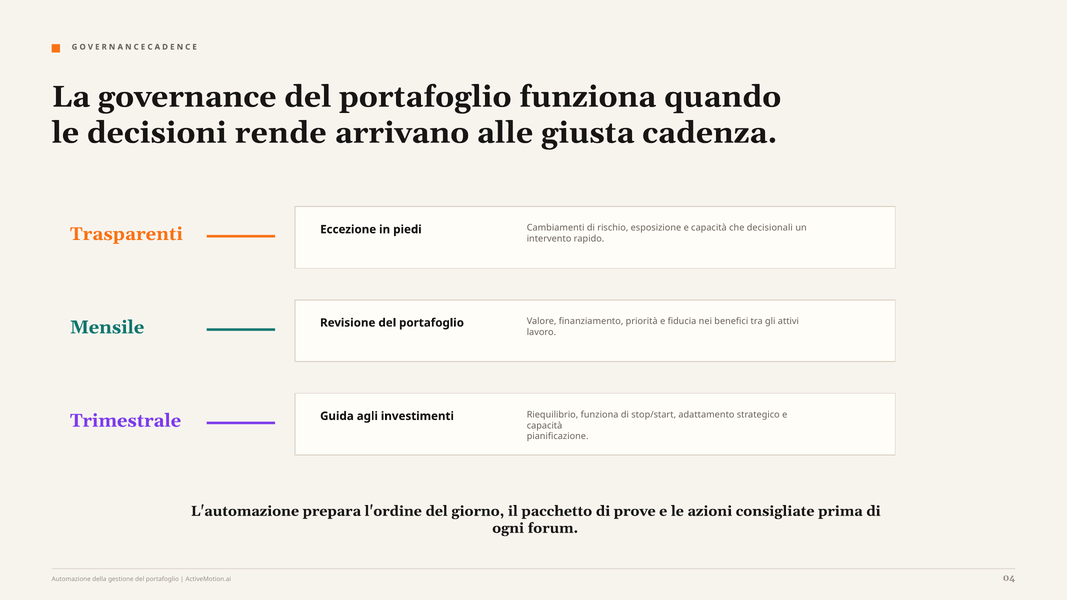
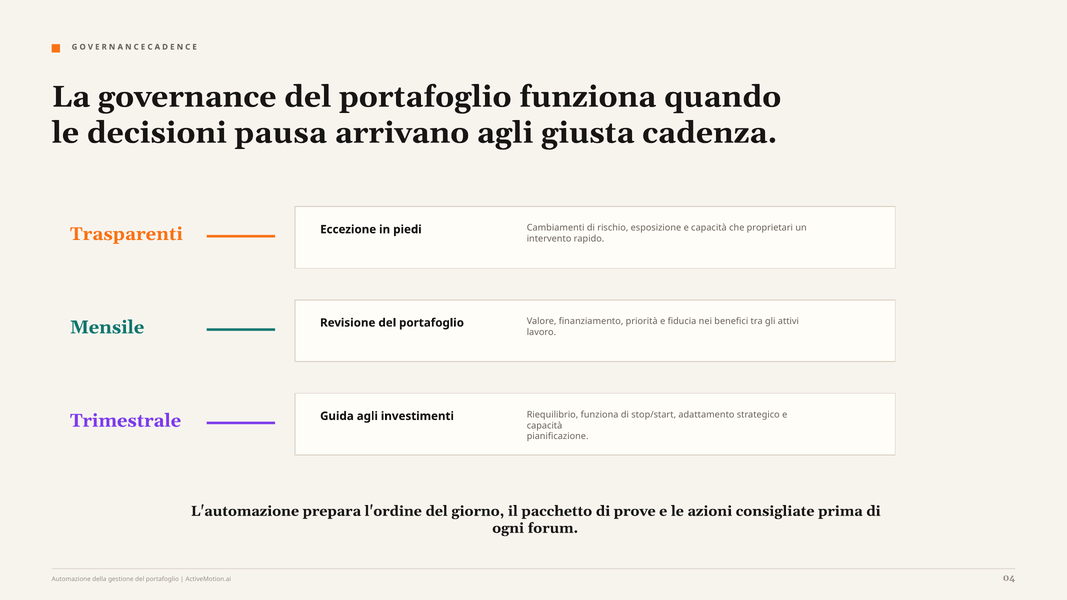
rende: rende -> pausa (281, 133)
arrivano alle: alle -> agli (505, 133)
decisionali: decisionali -> proprietari (770, 228)
